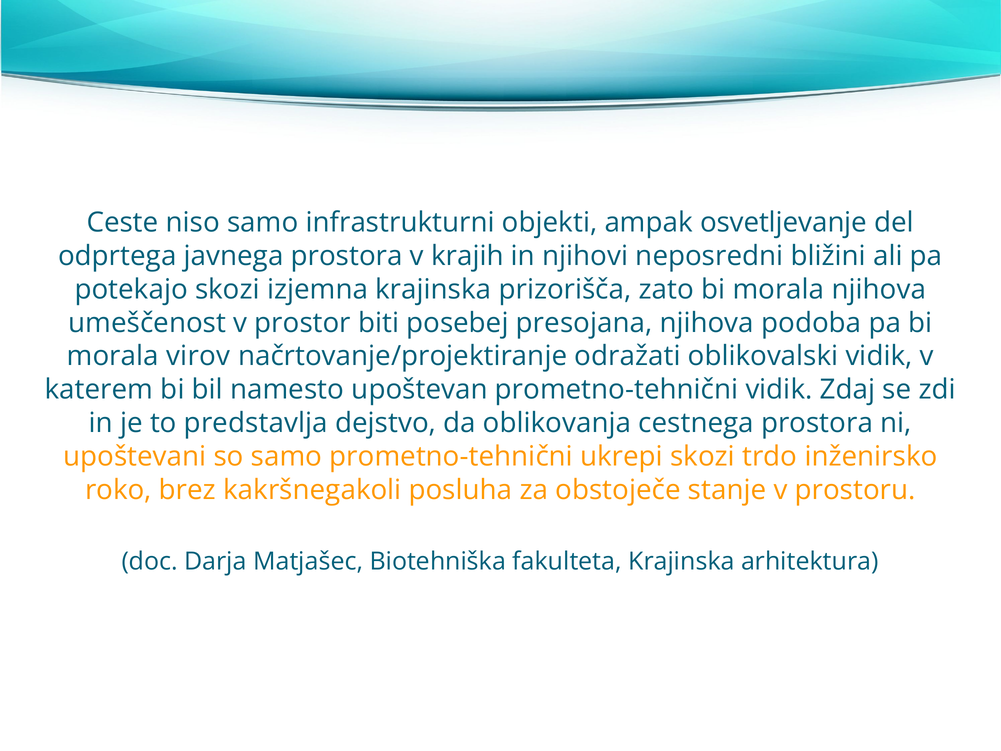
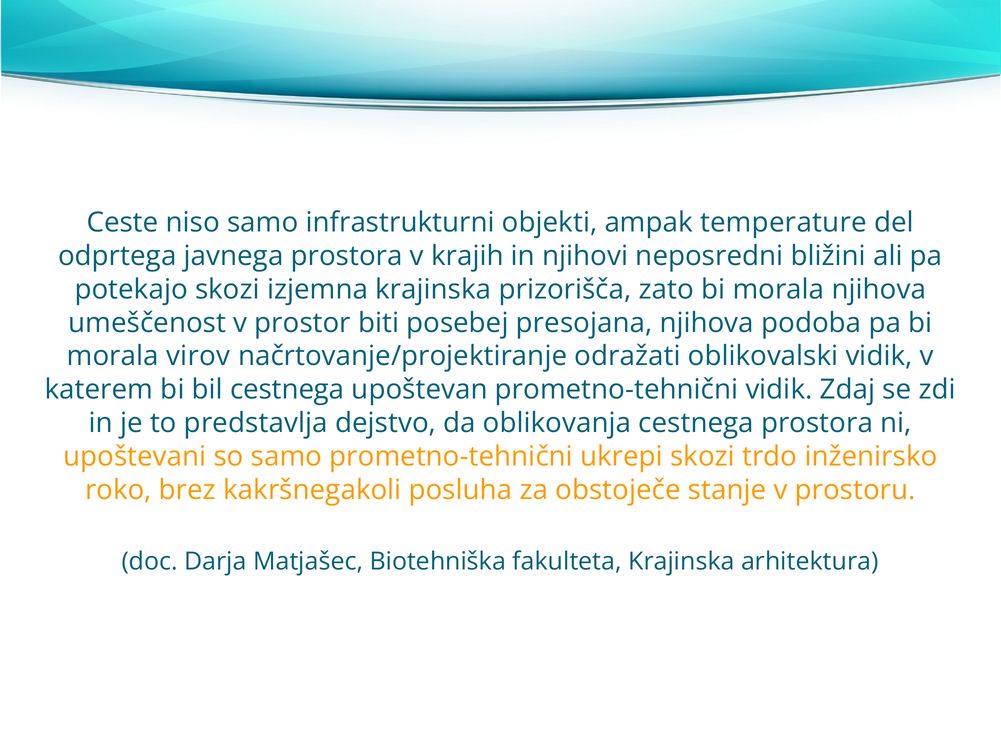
osvetljevanje: osvetljevanje -> temperature (783, 222)
bil namesto: namesto -> cestnega (287, 390)
